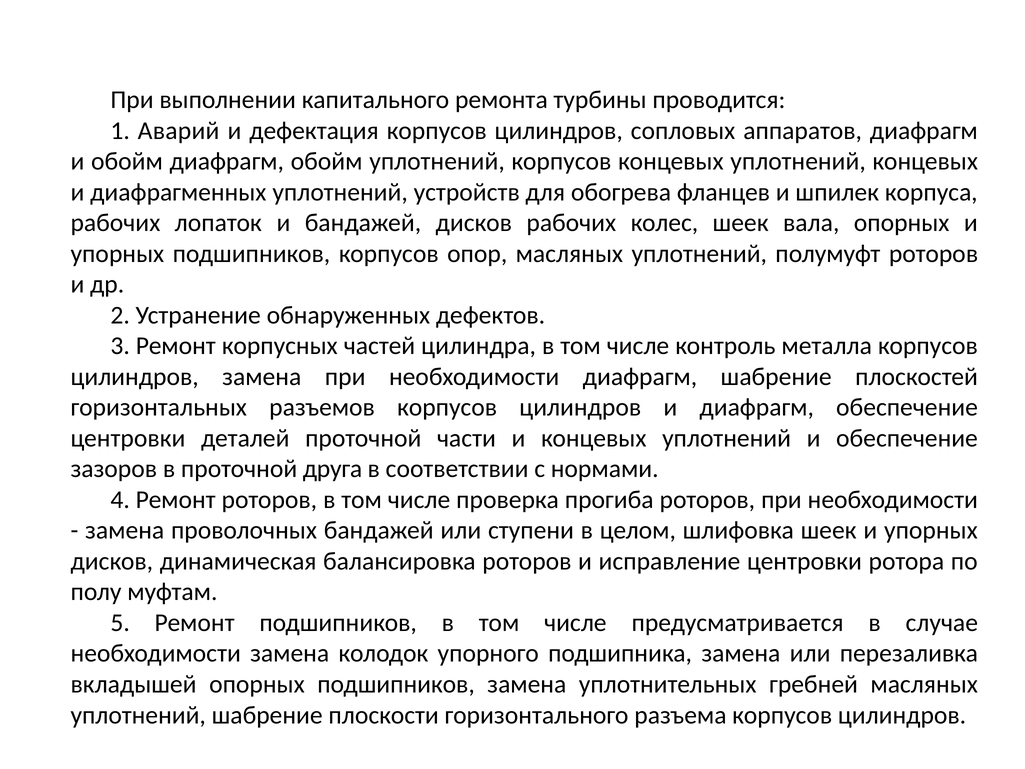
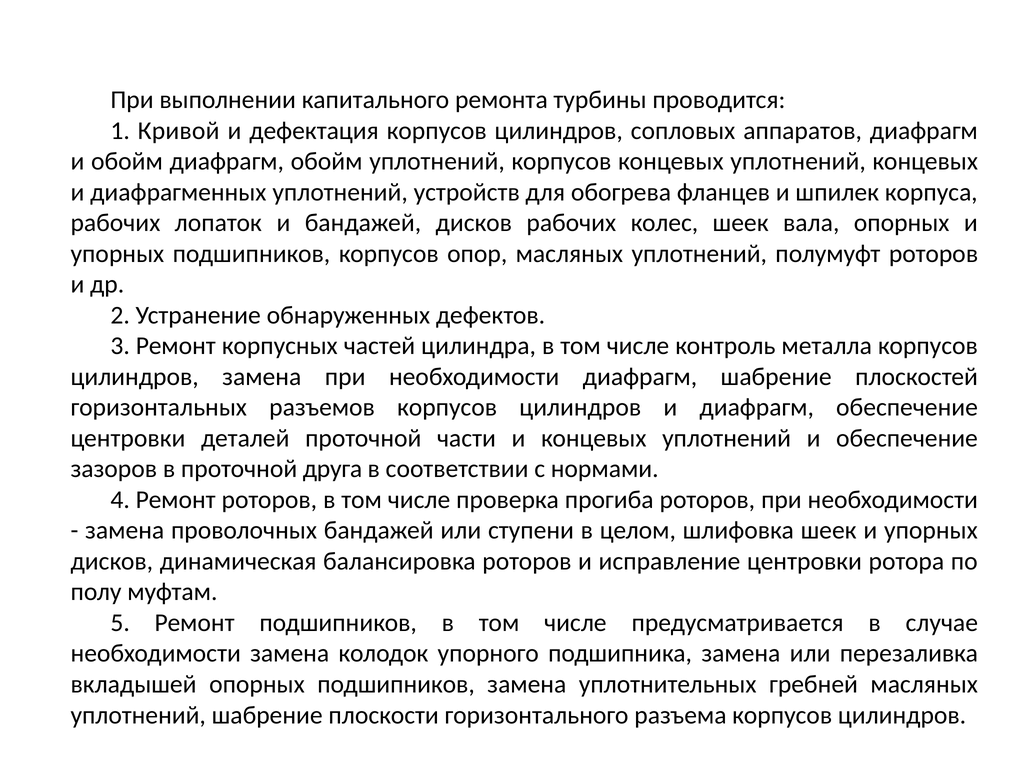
Аварий: Аварий -> Кривой (179, 131)
